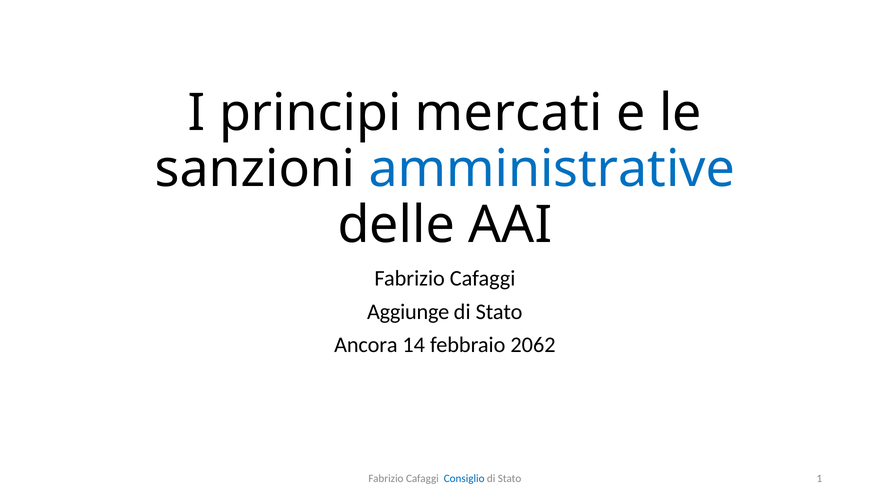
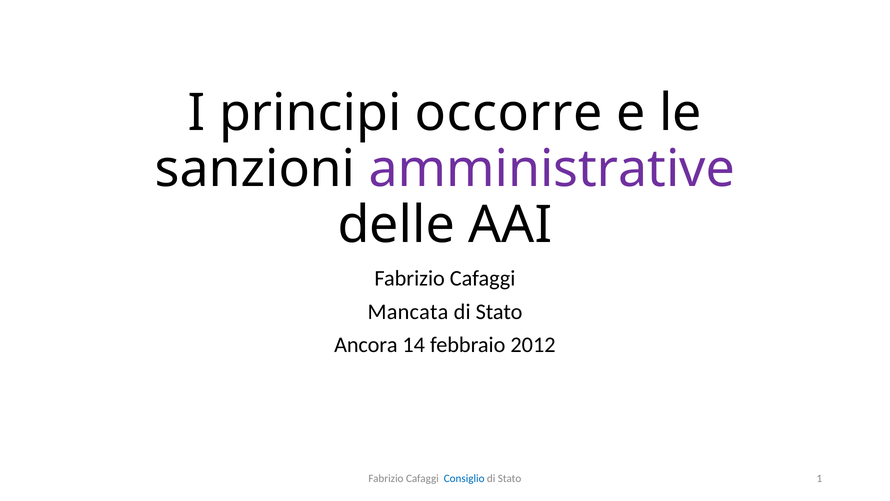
mercati: mercati -> occorre (509, 113)
amministrative colour: blue -> purple (552, 169)
Aggiunge: Aggiunge -> Mancata (408, 311)
2062: 2062 -> 2012 (533, 345)
